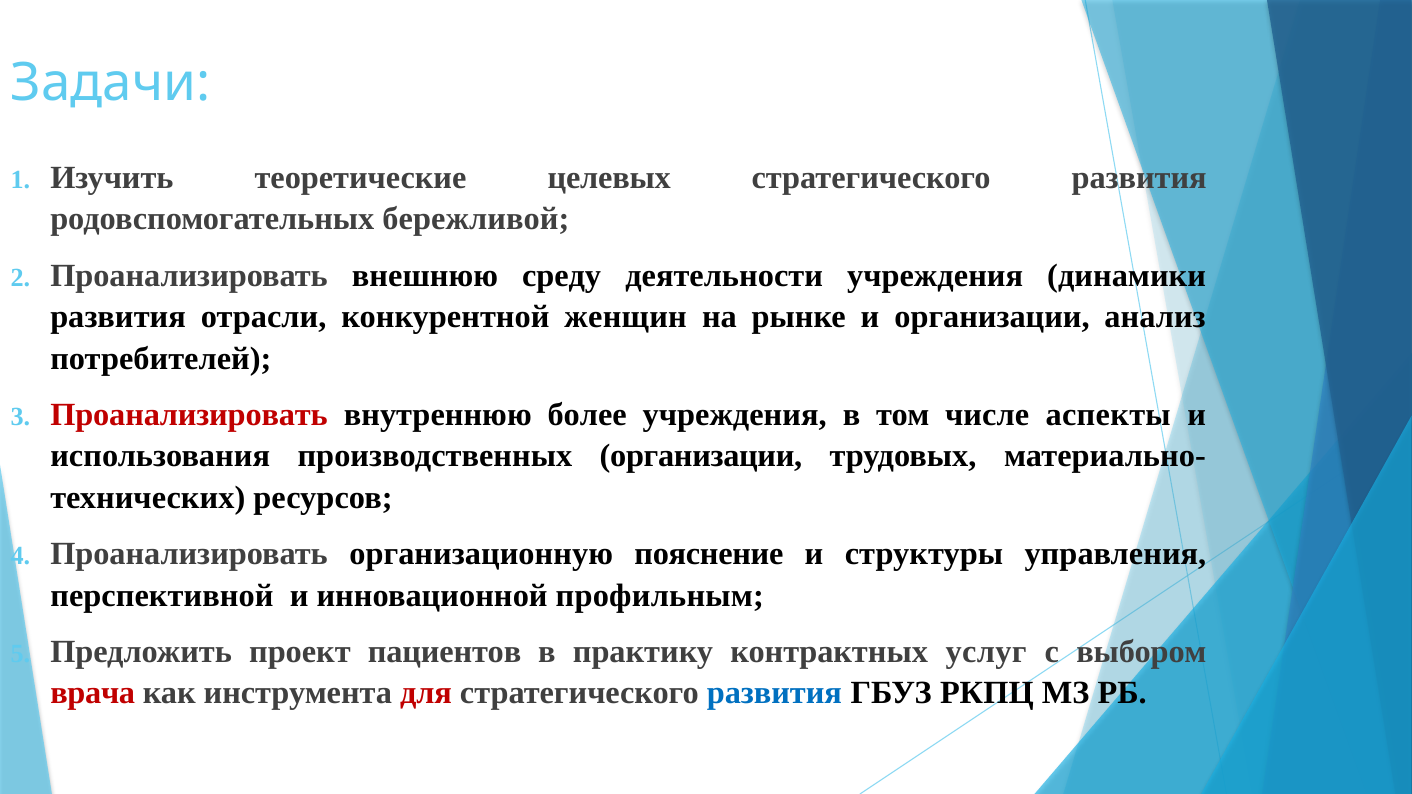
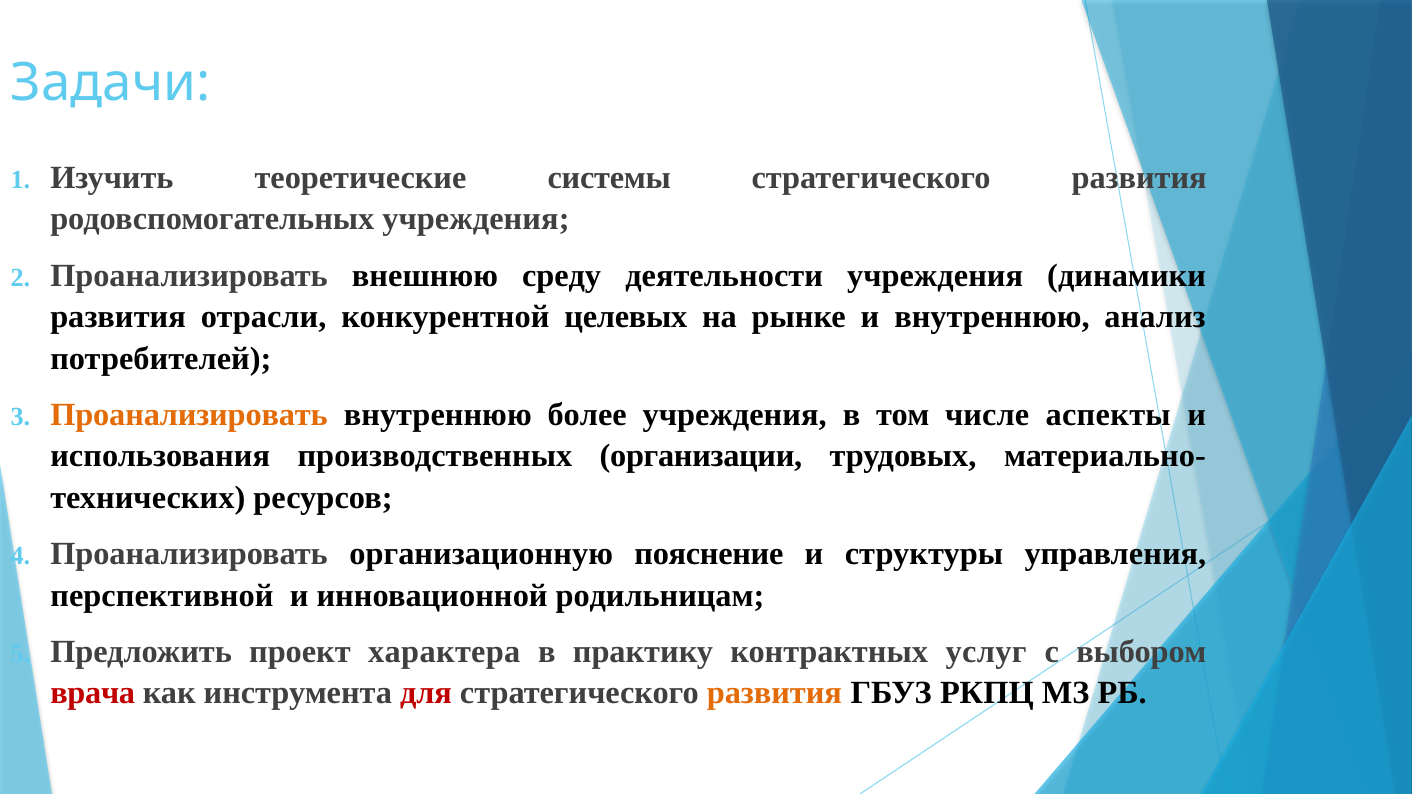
целевых: целевых -> системы (609, 178)
родовспомогательных бережливой: бережливой -> учреждения (476, 219)
женщин: женщин -> целевых (626, 317)
и организации: организации -> внутреннюю (992, 317)
Проанализировать colour: red -> orange (189, 415)
профильным: профильным -> родильницам (660, 596)
пациентов: пациентов -> характера (444, 652)
развития colour: blue -> orange (774, 693)
